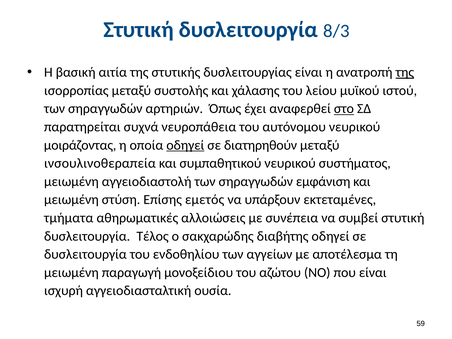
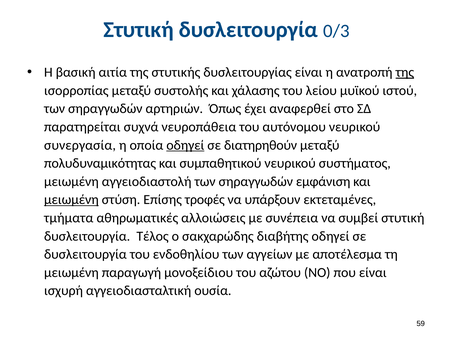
8/3: 8/3 -> 0/3 (336, 31)
στο underline: present -> none (344, 109)
μοιράζοντας: μοιράζοντας -> συνεργασία (80, 145)
ινσουλινoθεραπεία: ινσουλινoθεραπεία -> πολυδυναμικότητας (100, 163)
μειωμένη underline: none -> present (71, 200)
εμετός: εμετός -> τροφές (205, 200)
